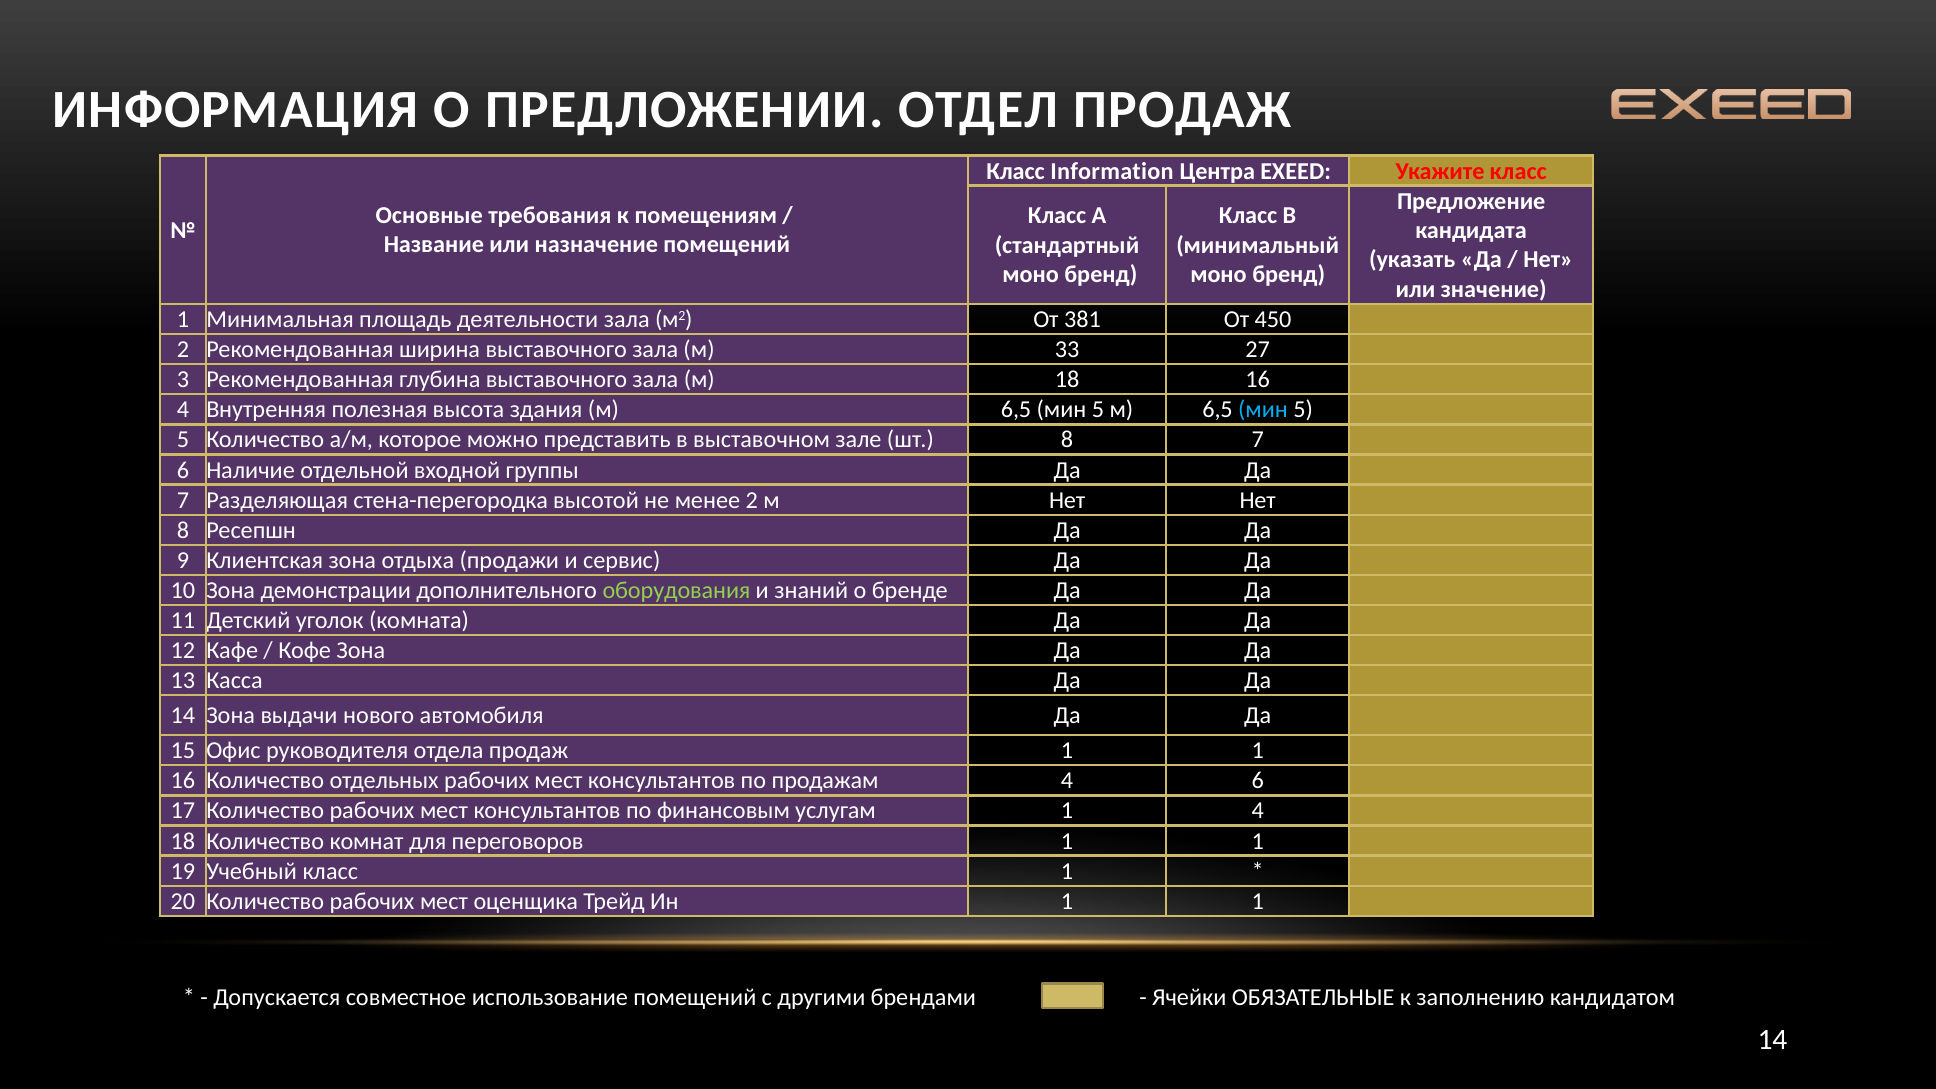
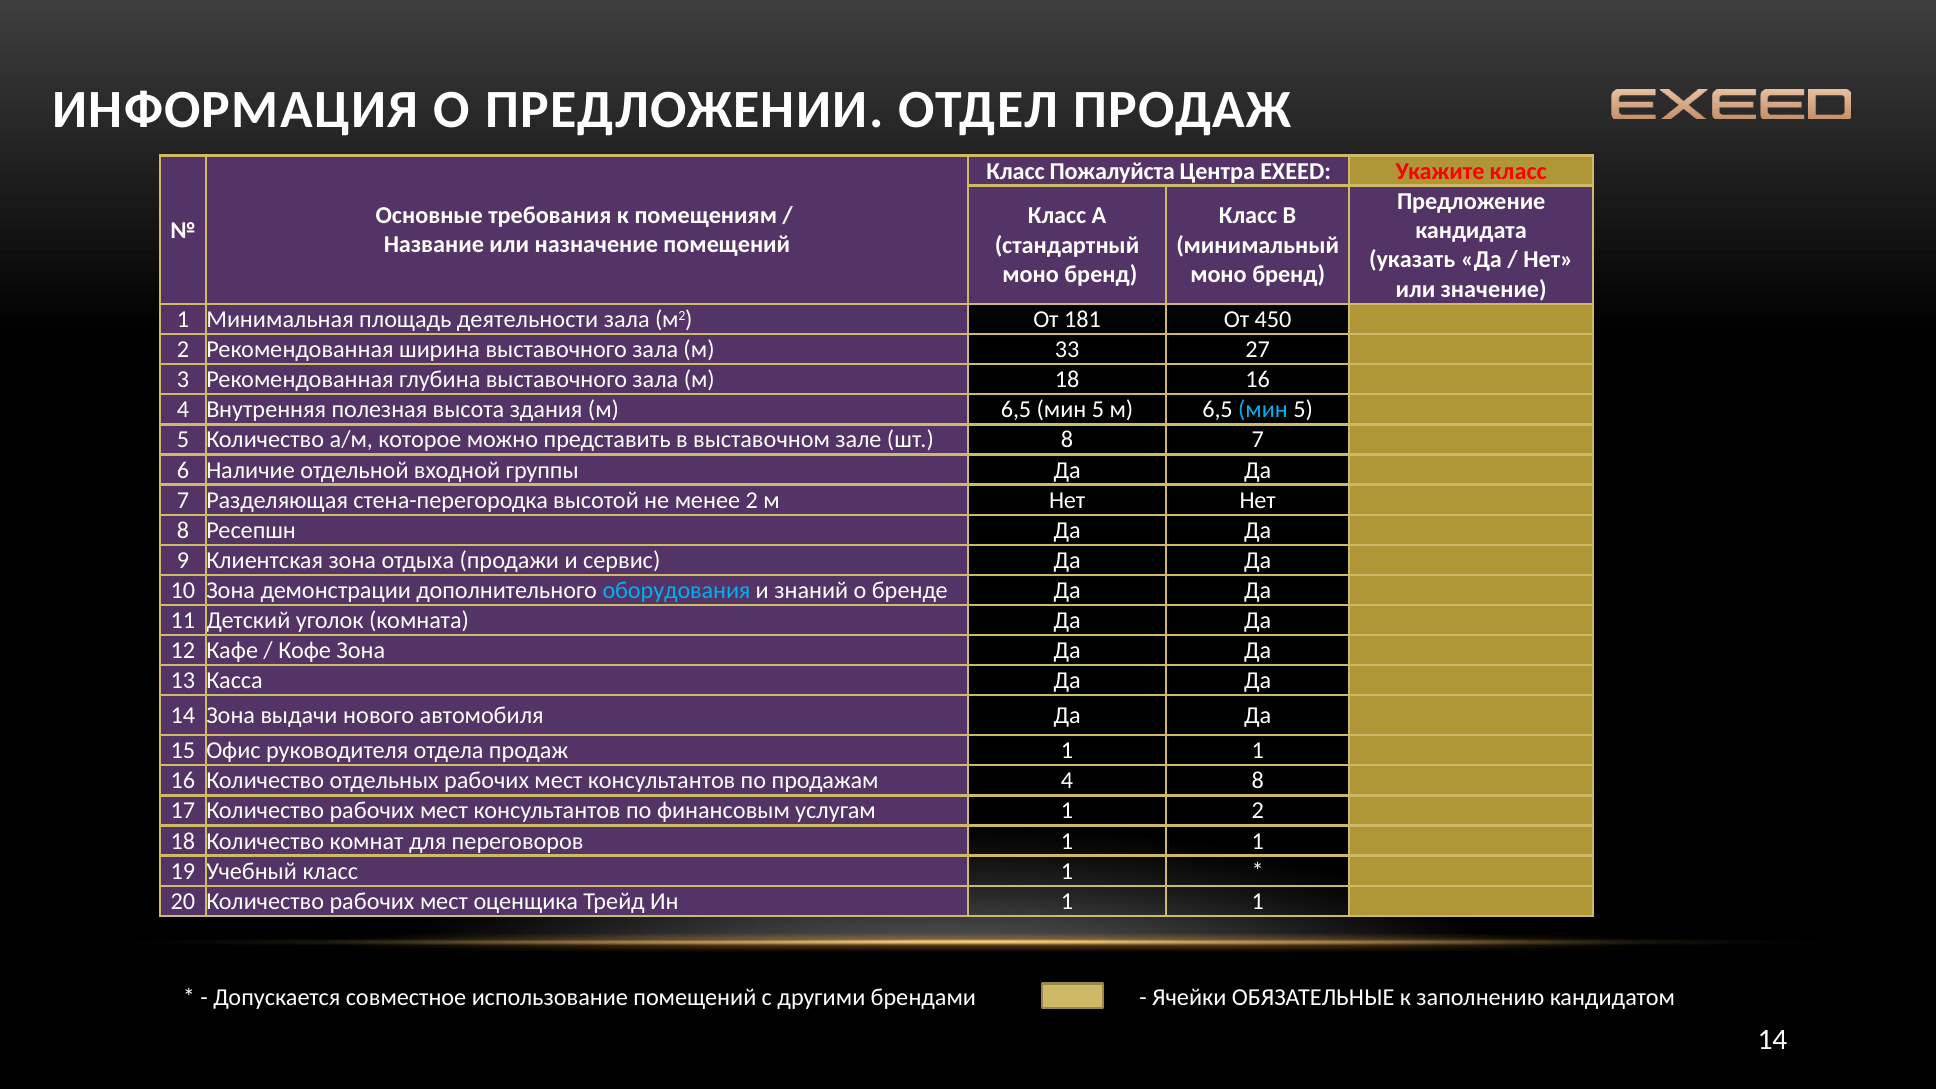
Information: Information -> Пожалуйста (1112, 171)
381: 381 -> 181 (1082, 320)
оборудования colour: light green -> light blue (677, 590)
4 6: 6 -> 8 (1258, 781)
1 4: 4 -> 2 (1258, 811)
